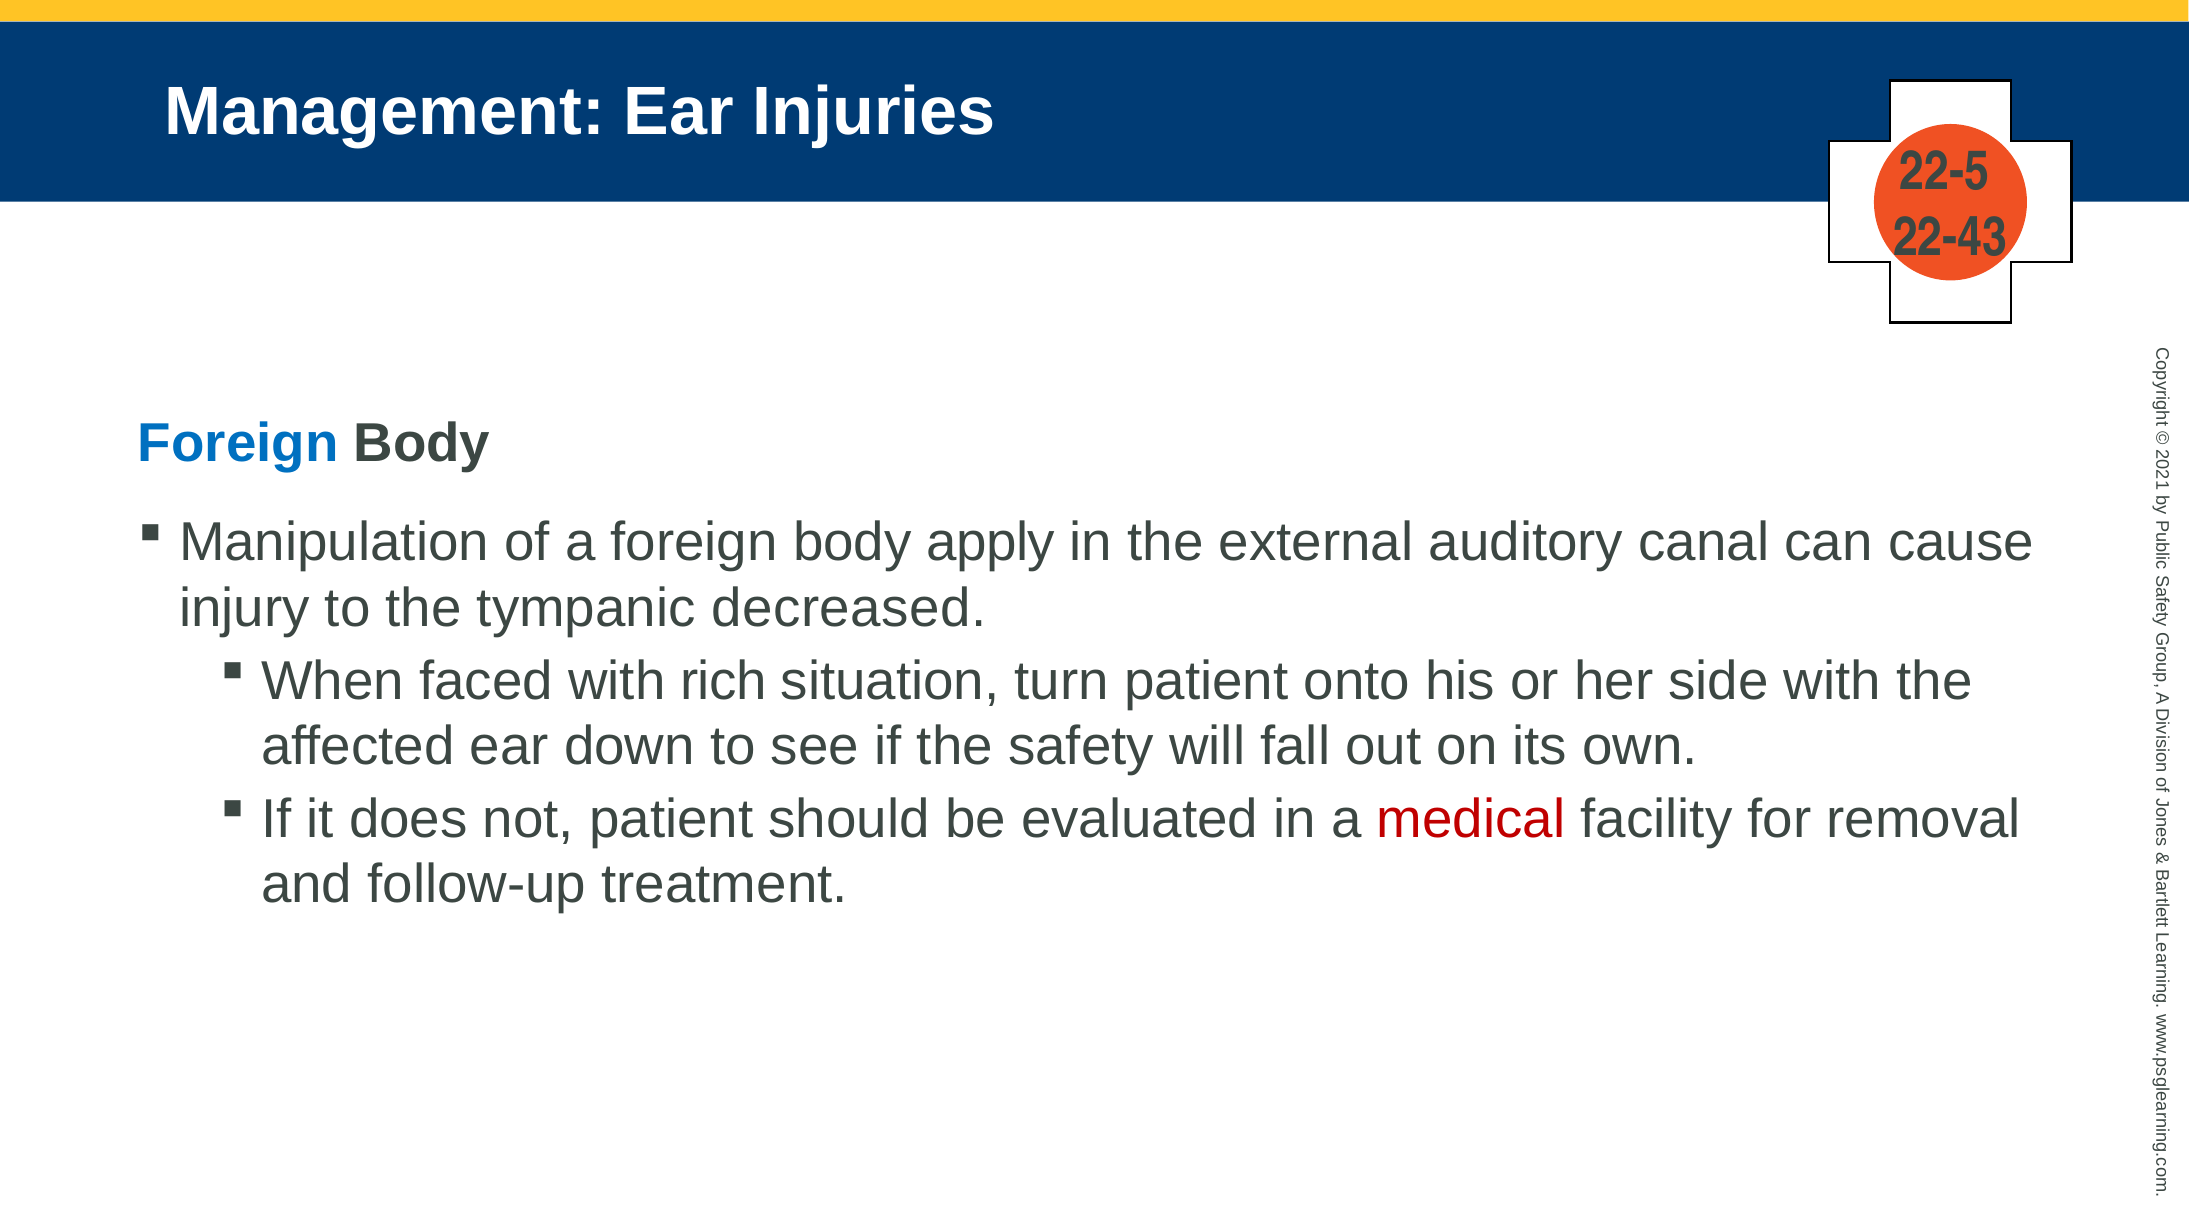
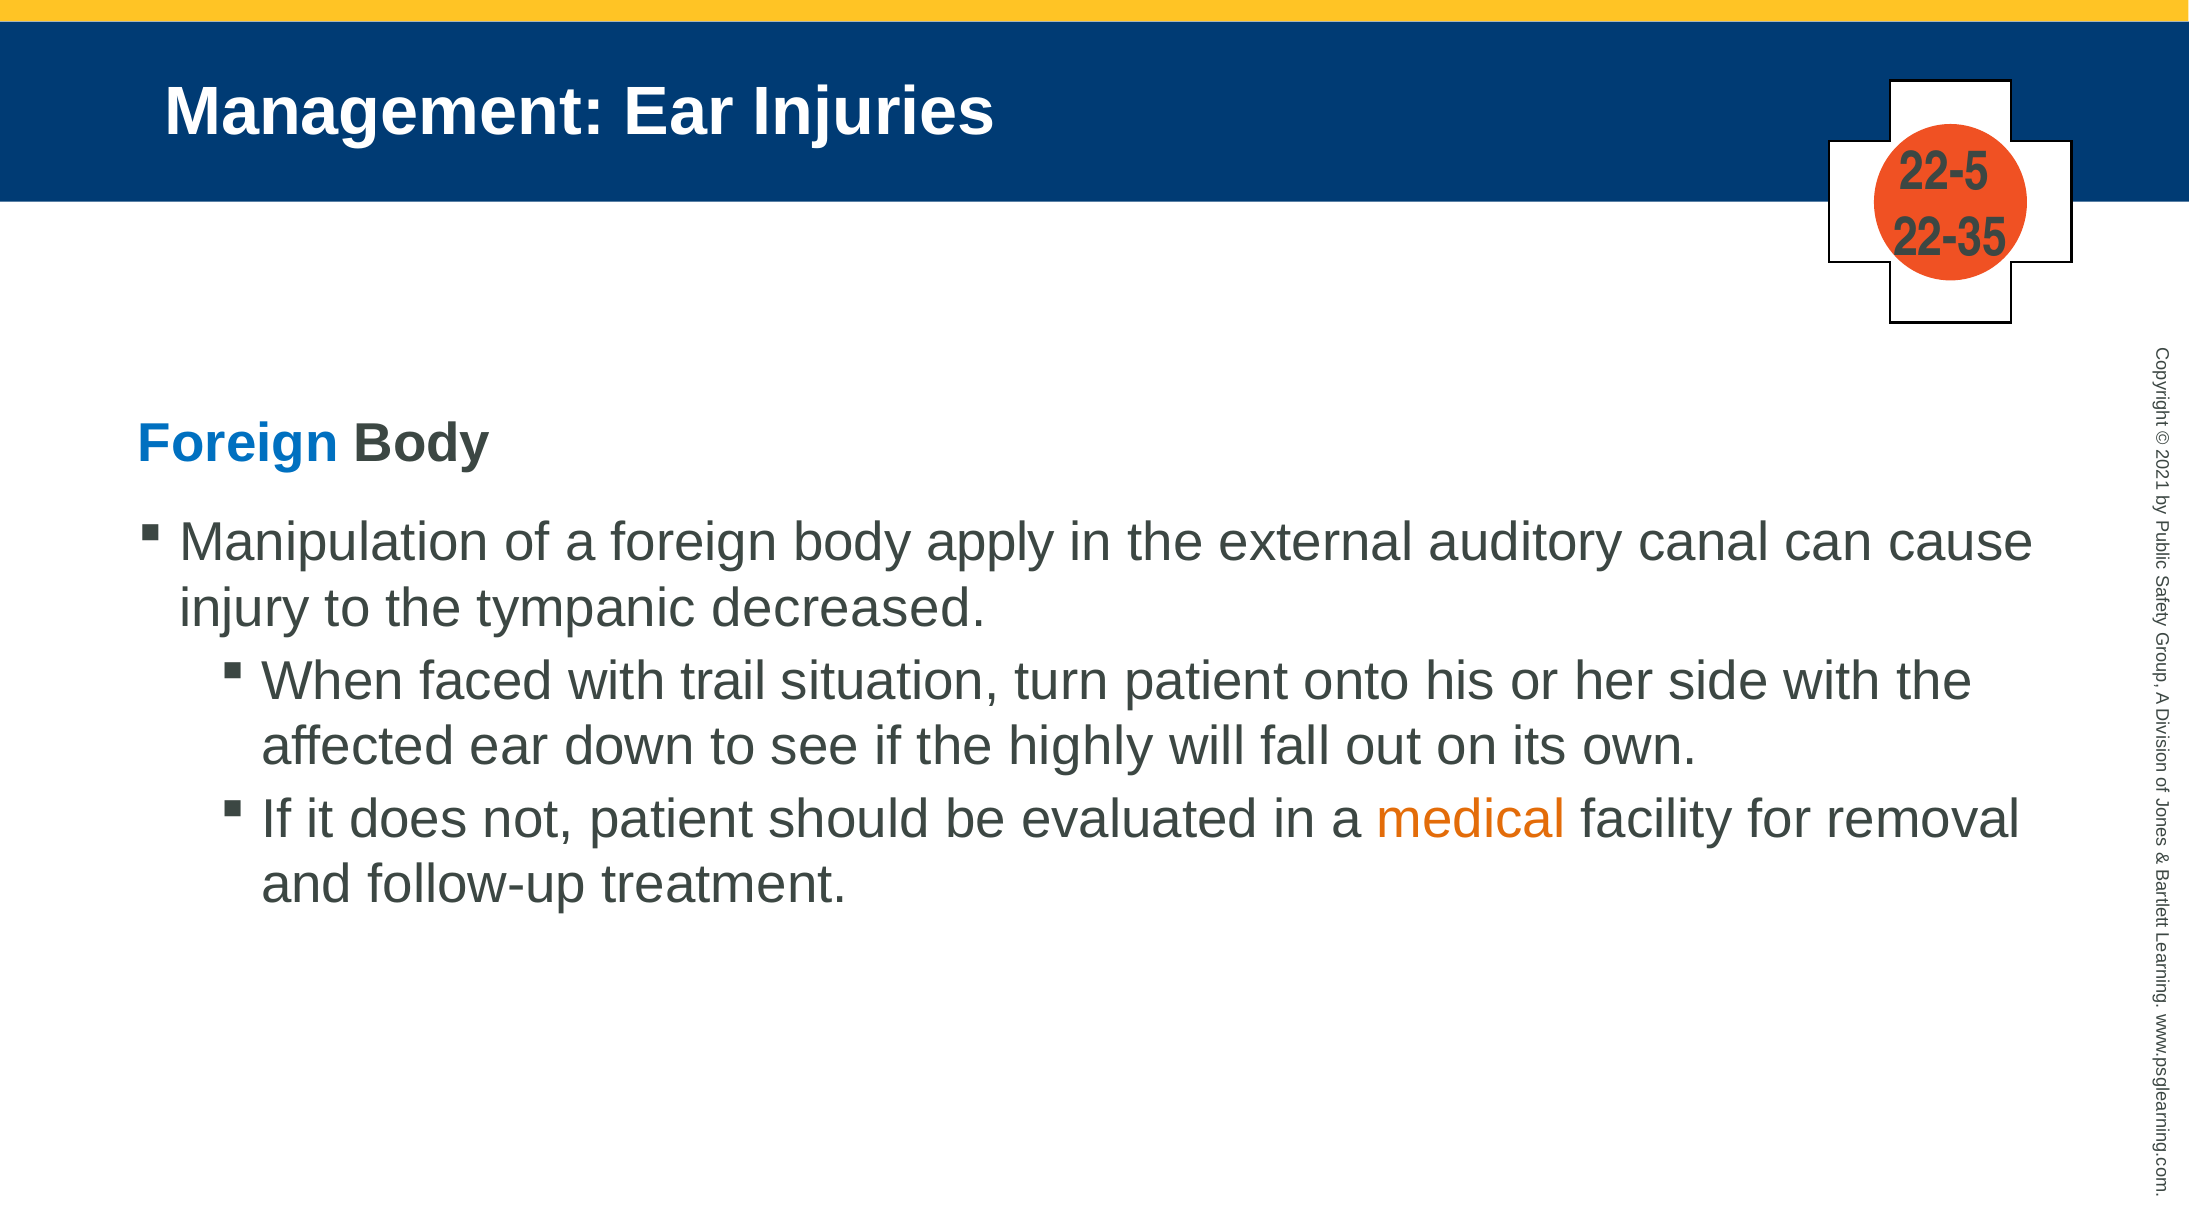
22-43: 22-43 -> 22-35 (1950, 237)
rich: rich -> trail (723, 681)
safety: safety -> highly (1081, 747)
medical colour: red -> orange (1471, 819)
